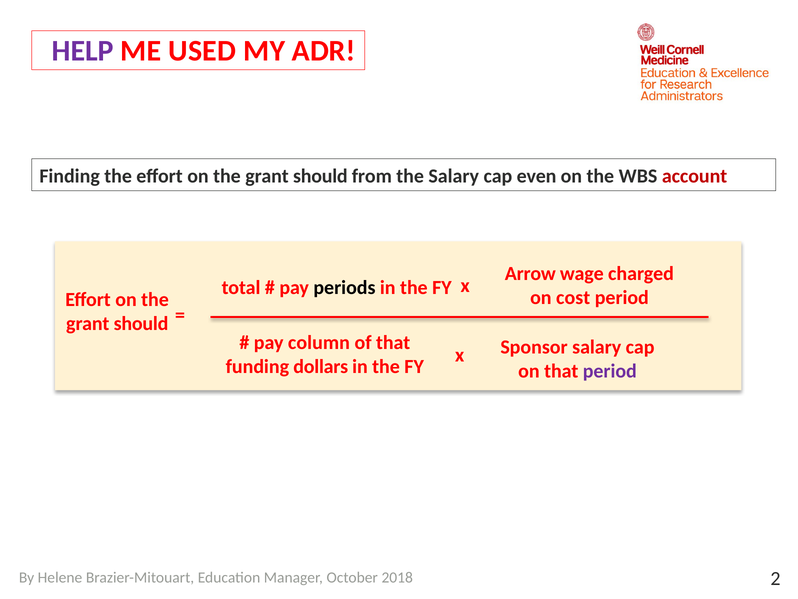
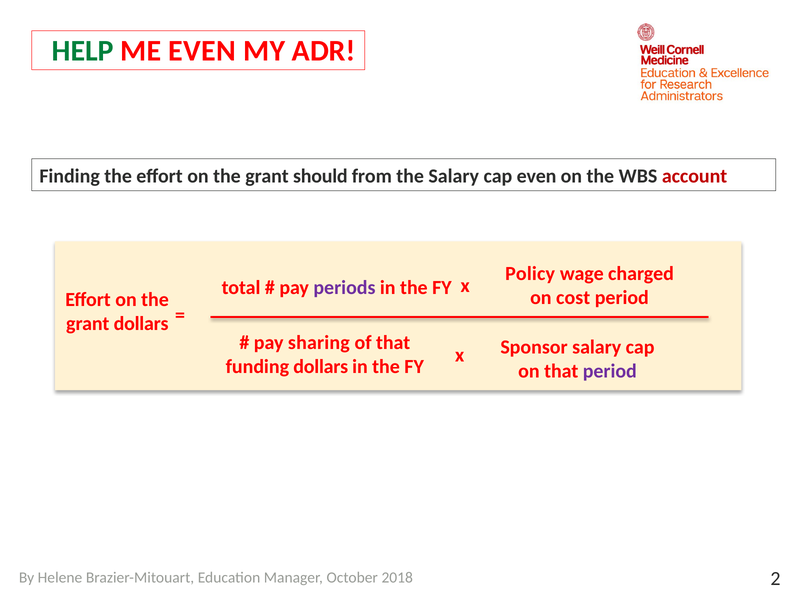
HELP colour: purple -> green (83, 51)
ME USED: USED -> EVEN (202, 51)
Arrow: Arrow -> Policy (530, 273)
periods colour: black -> purple (344, 287)
should: should -> dollars (141, 323)
column: column -> sharing (319, 343)
